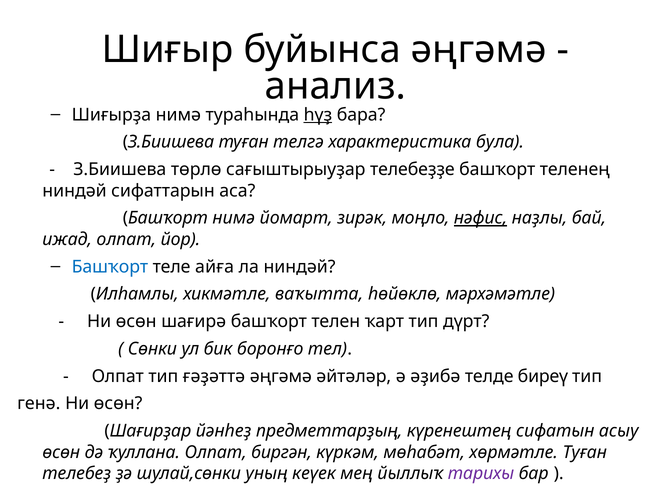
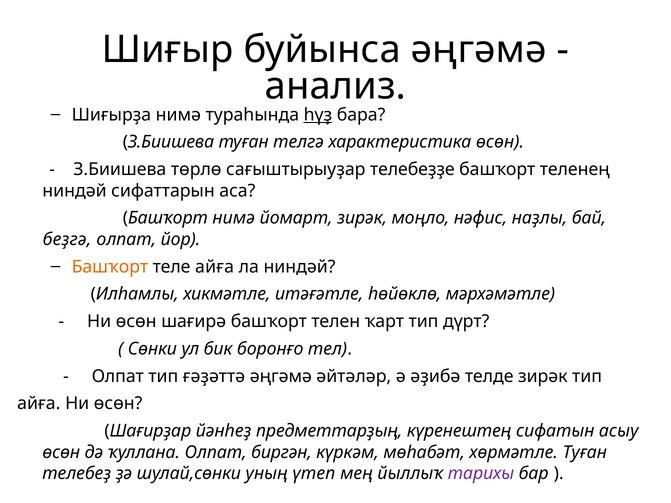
характеристика була: була -> өсөн (500, 142)
нәфис underline: present -> none (481, 218)
ижад: ижад -> беҙгә (67, 239)
Башҡорт colour: blue -> orange (110, 267)
ваҡытта: ваҡытта -> итәғәтле (319, 294)
телде биреү: биреү -> зирәк (543, 376)
генә: генә -> айға (39, 404)
кеүек: кеүек -> үтеп (314, 474)
